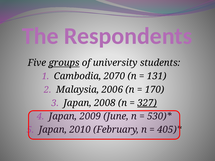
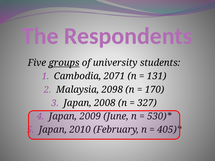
2070: 2070 -> 2071 (114, 76)
2006: 2006 -> 2098 (112, 90)
327 underline: present -> none (147, 103)
